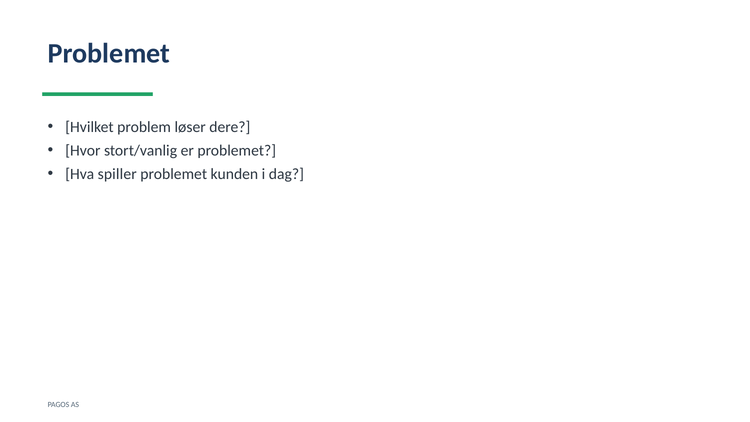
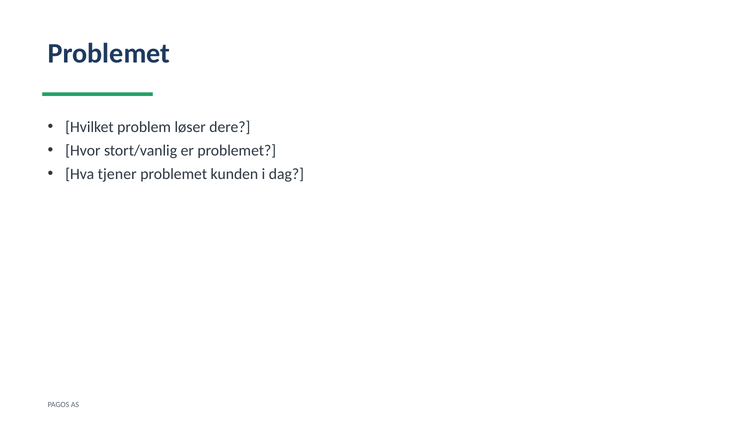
spiller: spiller -> tjener (117, 174)
